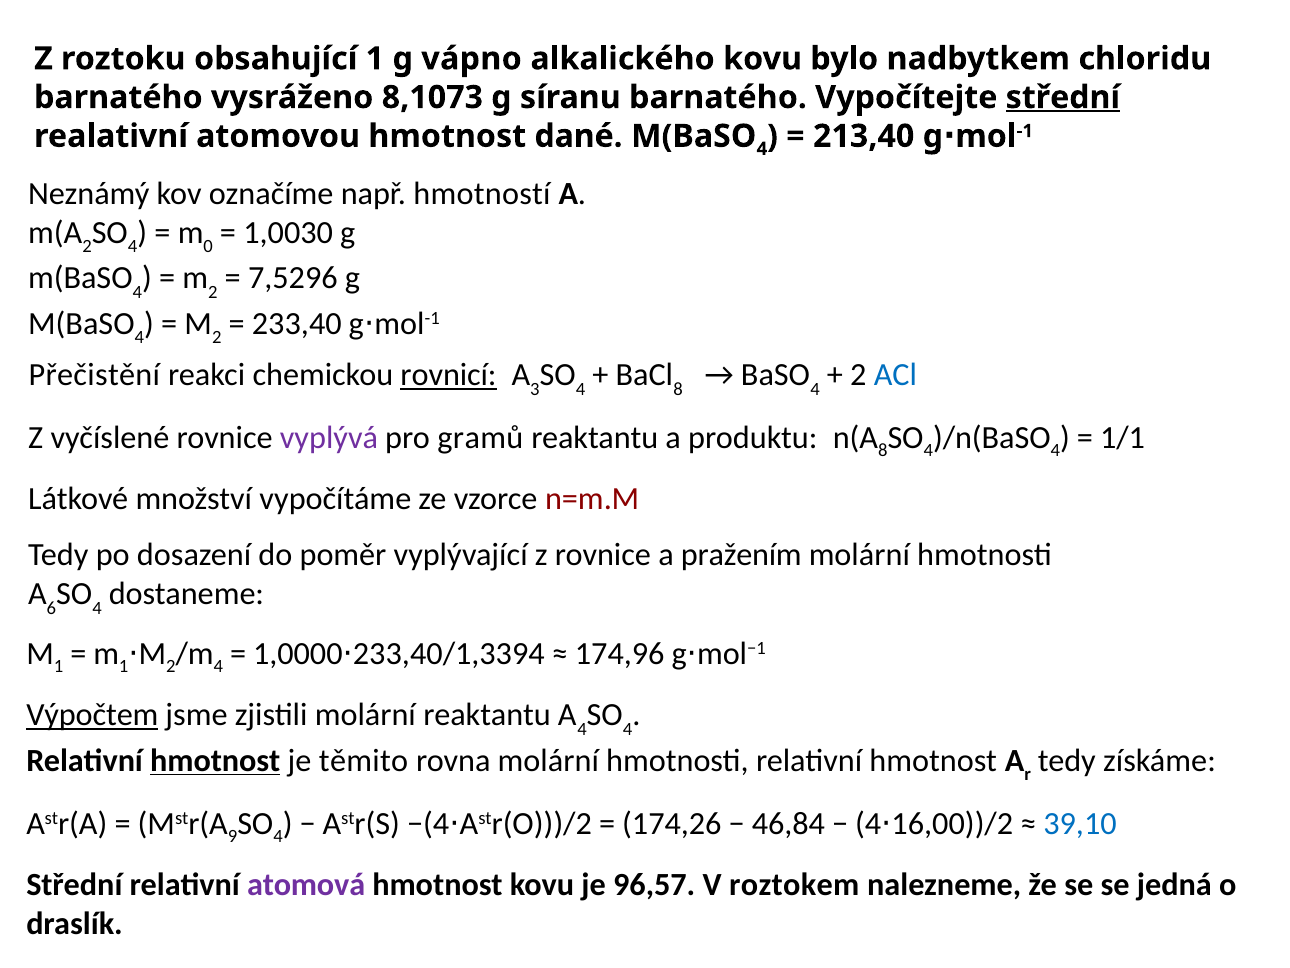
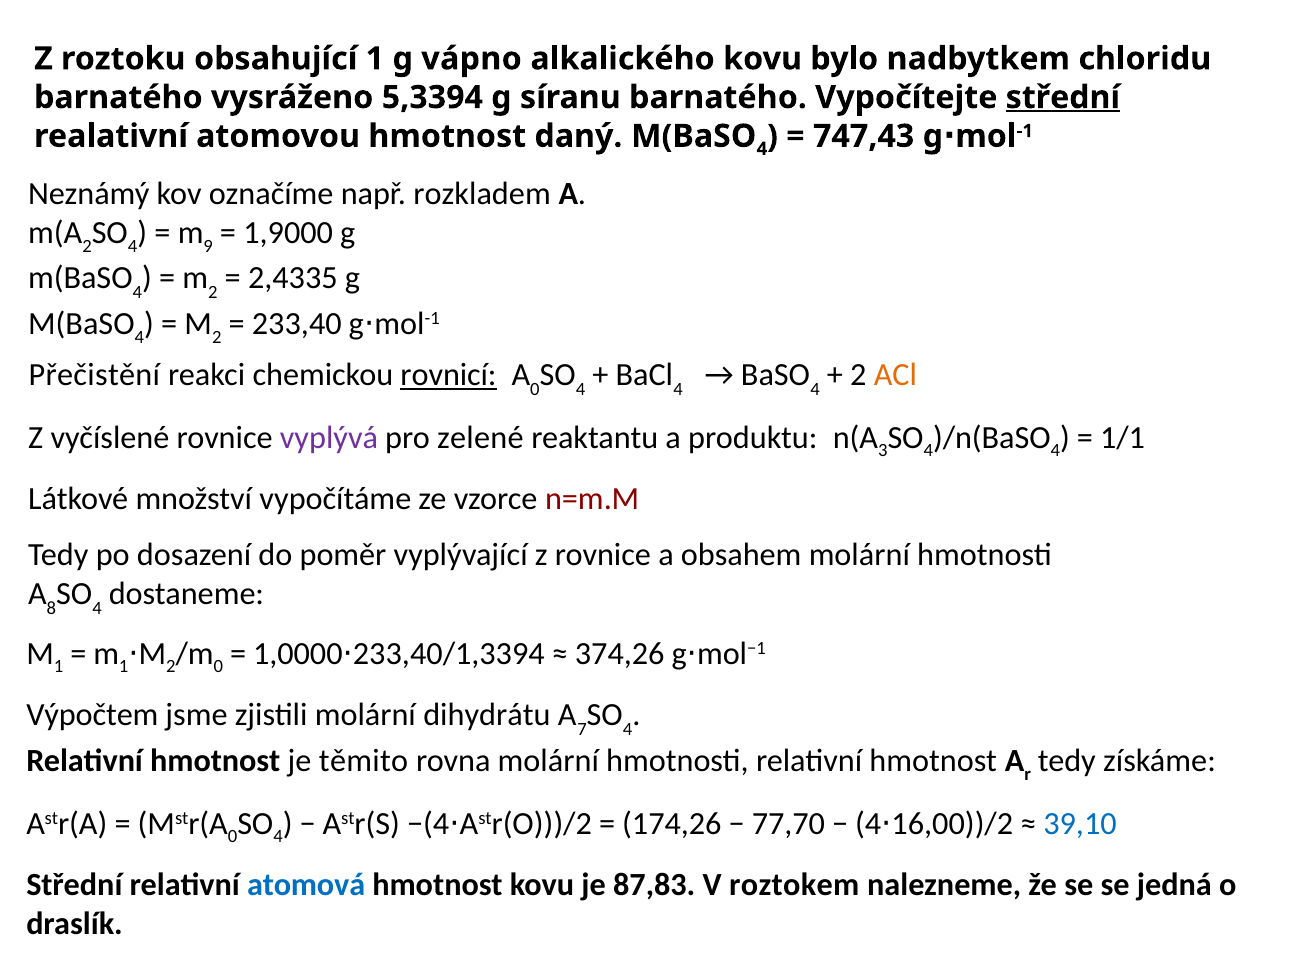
8,1073: 8,1073 -> 5,3394 (432, 97)
dané: dané -> daný (578, 136)
213,40: 213,40 -> 747,43 (864, 136)
hmotností: hmotností -> rozkladem (482, 194)
0: 0 -> 9 (208, 246)
1,0030: 1,0030 -> 1,9000 (288, 232)
7,5296: 7,5296 -> 2,4335 (293, 278)
A 3: 3 -> 0 (535, 389)
8: 8 -> 4 (678, 389)
ACl colour: blue -> orange (895, 375)
gramů: gramů -> zelené (480, 438)
8: 8 -> 3 (883, 450)
pražením: pražením -> obsahem (741, 555)
6: 6 -> 8 (51, 608)
4: 4 -> 0 (218, 666)
174,96: 174,96 -> 374,26 (620, 654)
Výpočtem underline: present -> none (92, 715)
molární reaktantu: reaktantu -> dihydrátu (487, 715)
A 4: 4 -> 7 (582, 729)
hmotnost underline: present -> none (215, 760)
46,84: 46,84 -> 77,70 (788, 823)
9: 9 -> 0 (233, 836)
atomová colour: purple -> blue (306, 884)
96,57: 96,57 -> 87,83 (654, 884)
